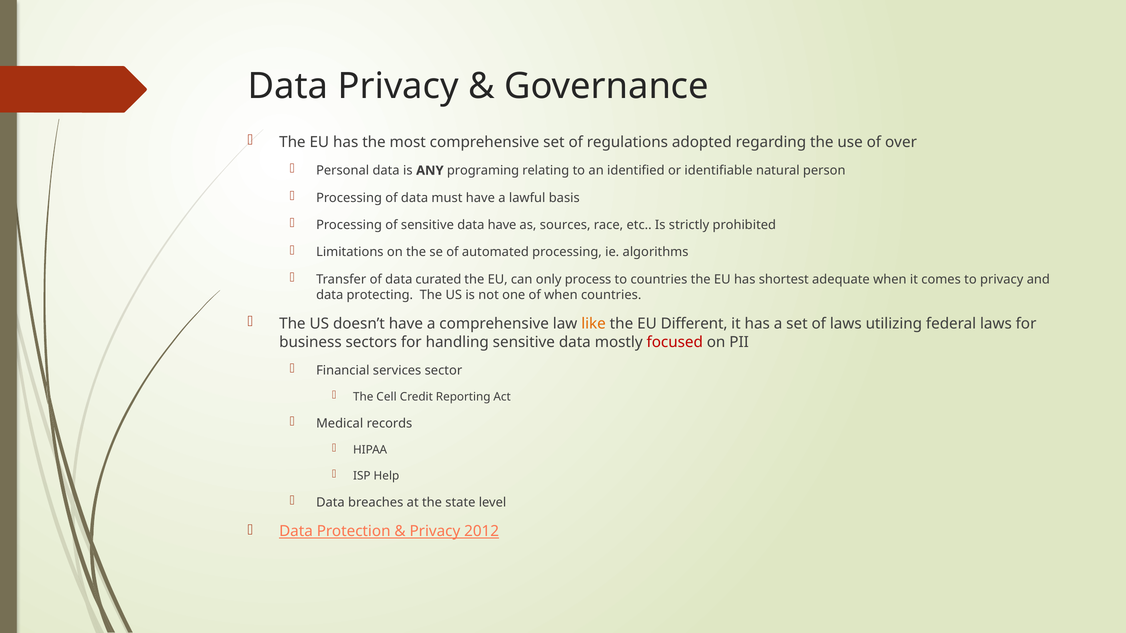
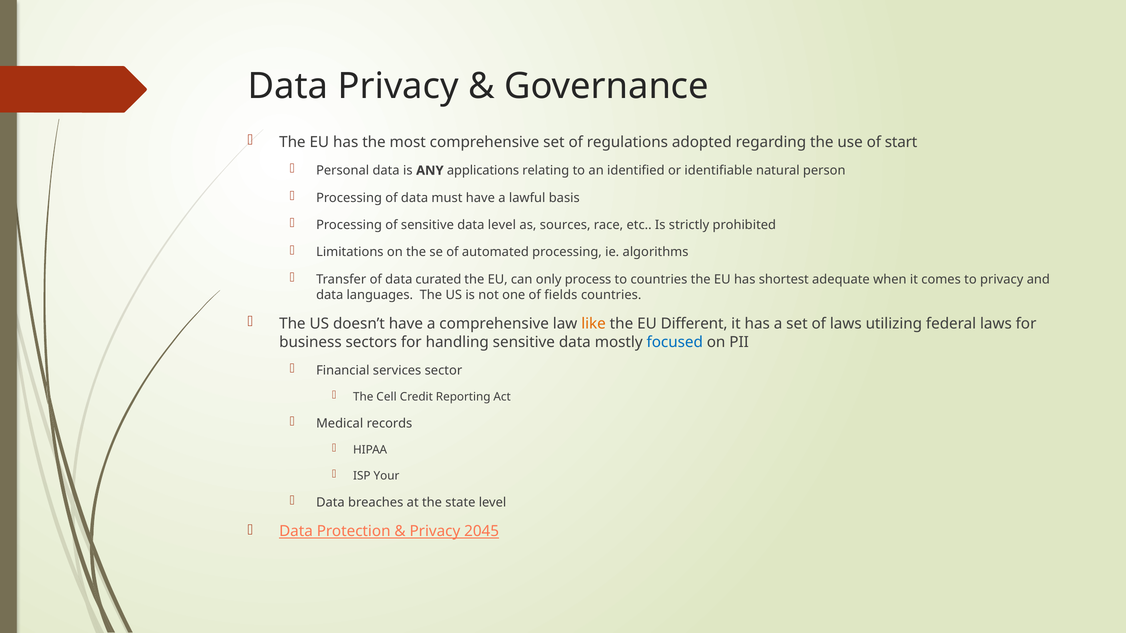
over: over -> start (901, 142)
programing: programing -> applications (483, 171)
data have: have -> level (502, 225)
protecting: protecting -> languages (380, 295)
of when: when -> fields (561, 295)
focused colour: red -> blue (675, 342)
Help: Help -> Your (386, 476)
2012: 2012 -> 2045 (482, 531)
